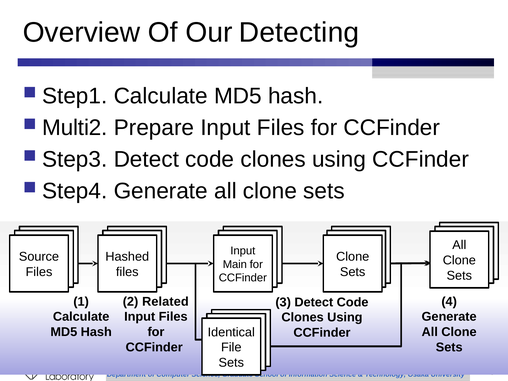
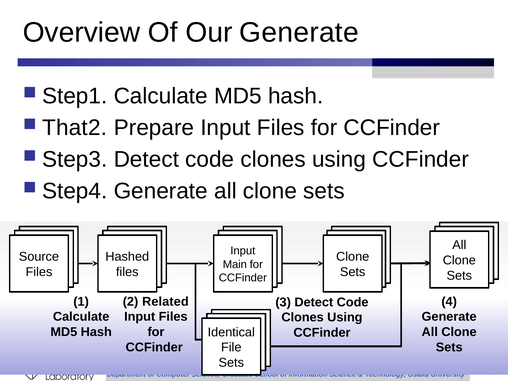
Our Detecting: Detecting -> Generate (299, 32)
Multi2: Multi2 -> That2 (75, 128)
